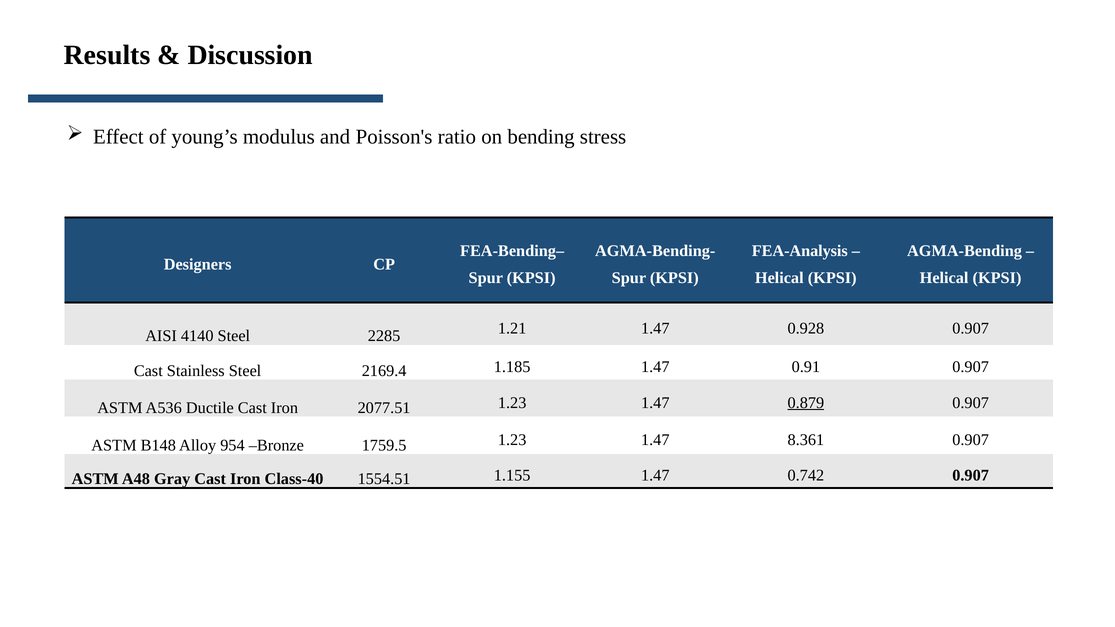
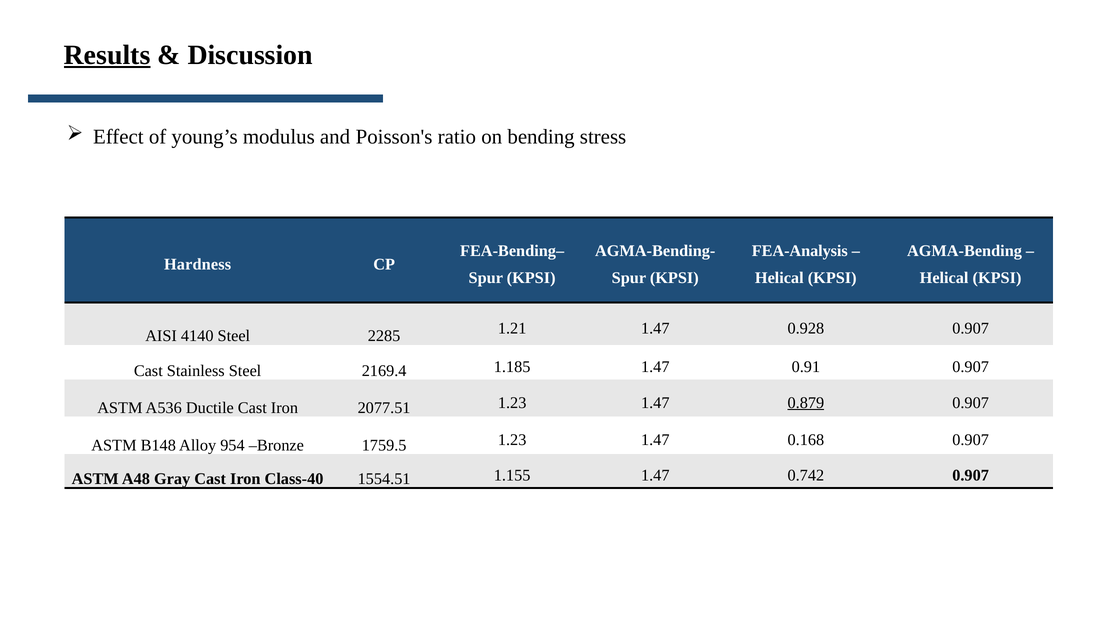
Results underline: none -> present (107, 55)
Designers: Designers -> Hardness (198, 265)
8.361: 8.361 -> 0.168 (806, 440)
